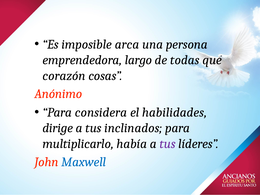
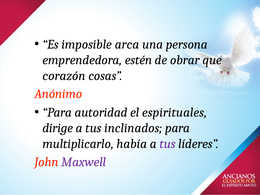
largo: largo -> estén (138, 60)
todas: todas -> obrar (185, 60)
considera: considera -> autoridad (101, 112)
habilidades: habilidades -> espirituales (175, 112)
Maxwell colour: blue -> purple (84, 162)
